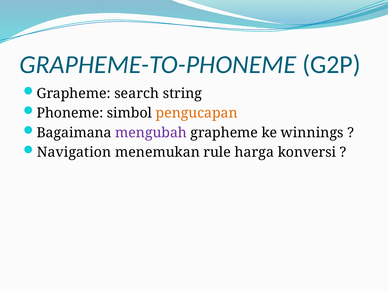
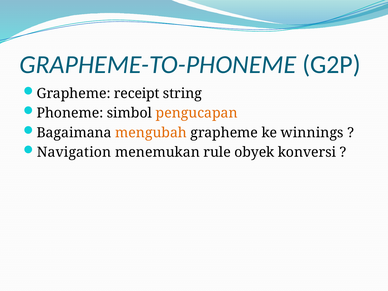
search: search -> receipt (137, 93)
mengubah colour: purple -> orange (151, 133)
harga: harga -> obyek (254, 152)
